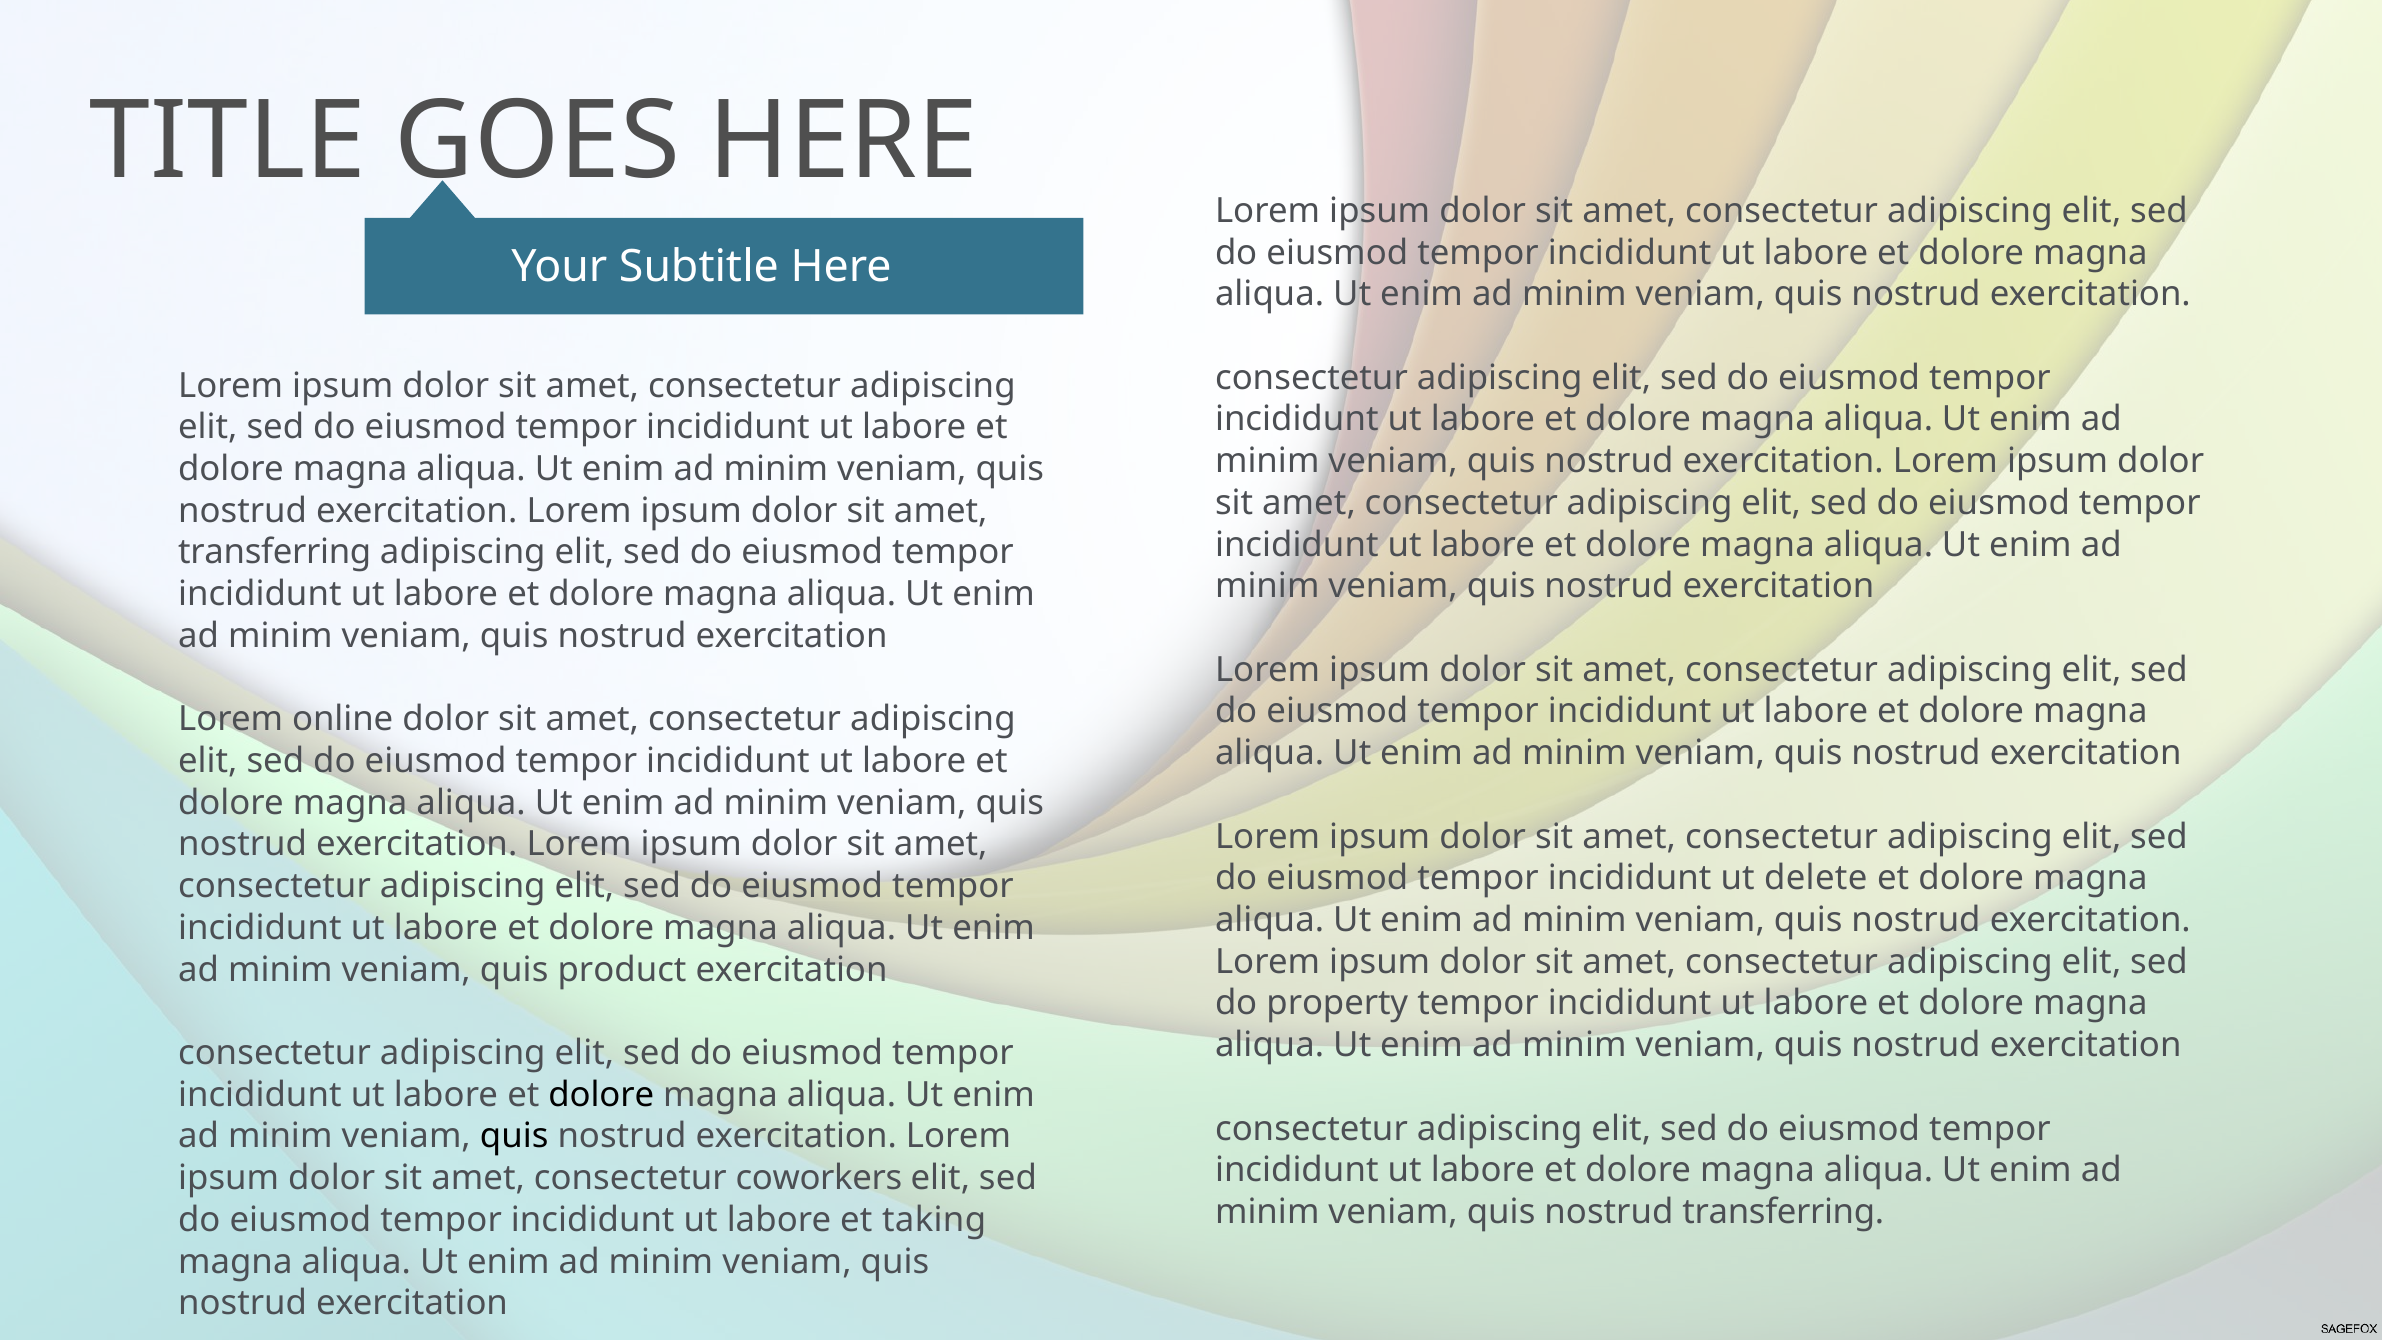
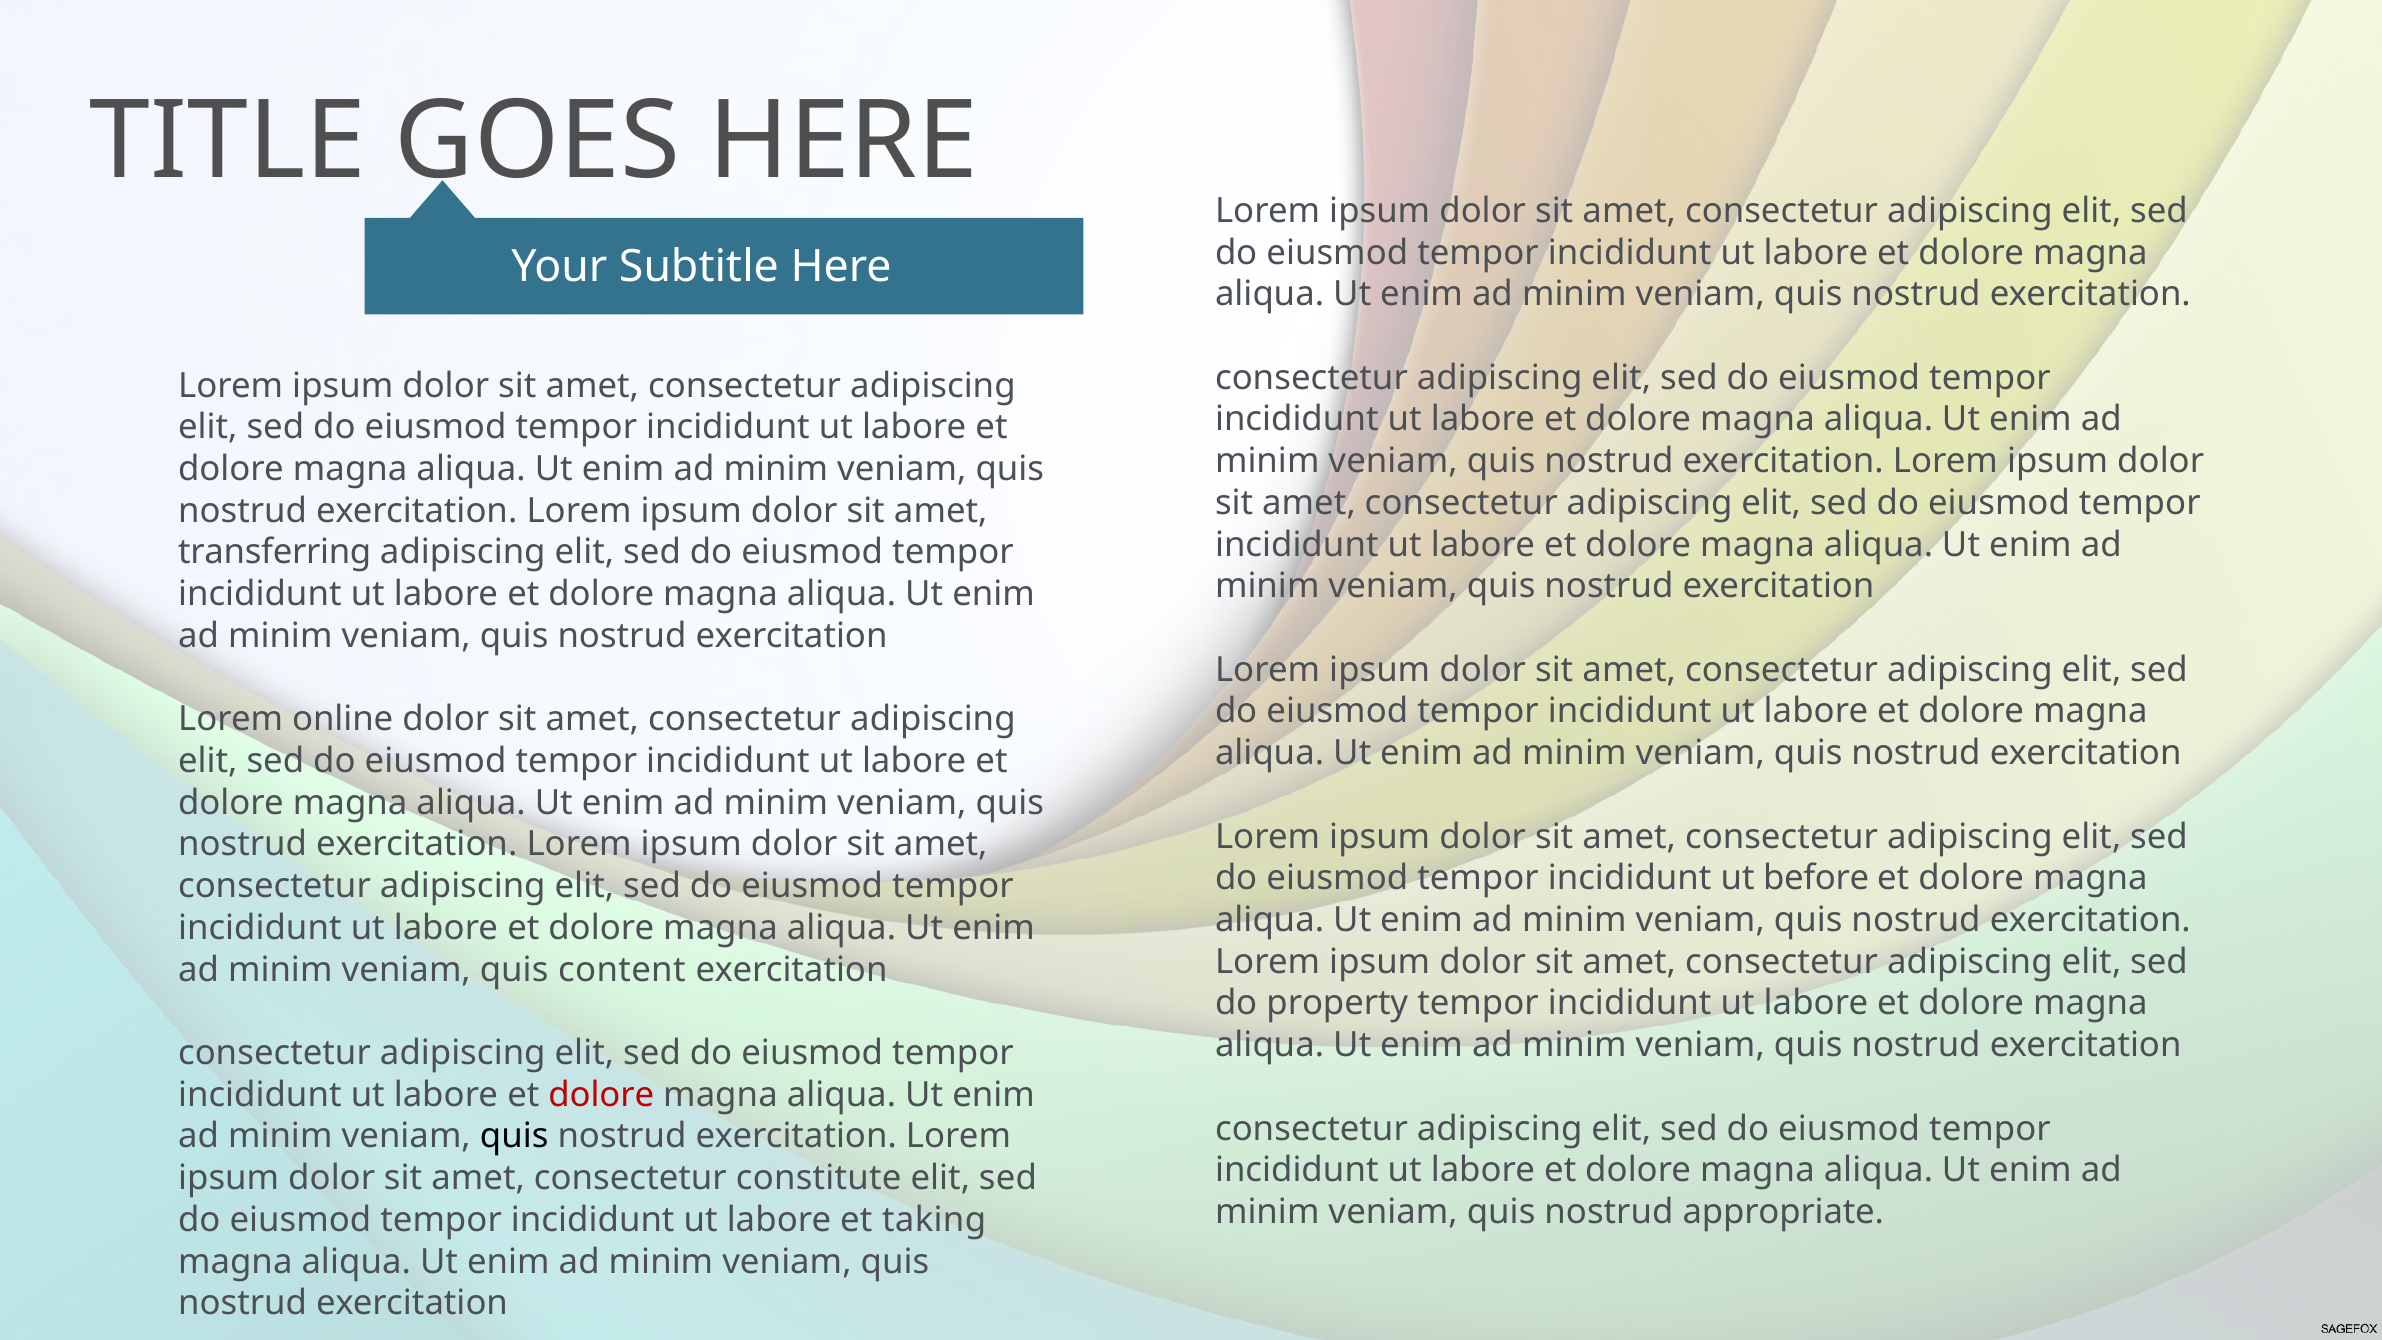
delete: delete -> before (1816, 878)
product: product -> content (622, 970)
dolore colour: black -> red (601, 1095)
coworkers: coworkers -> constitute (819, 1178)
nostrud transferring: transferring -> appropriate (1783, 1212)
